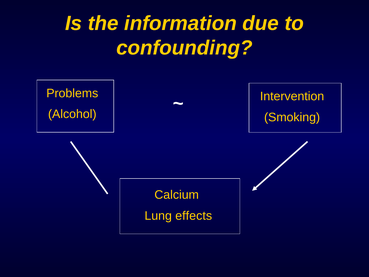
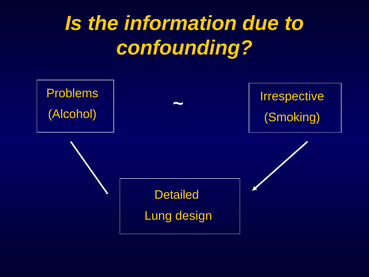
Intervention: Intervention -> Irrespective (292, 96)
Calcium: Calcium -> Detailed (177, 195)
effects: effects -> design (194, 215)
